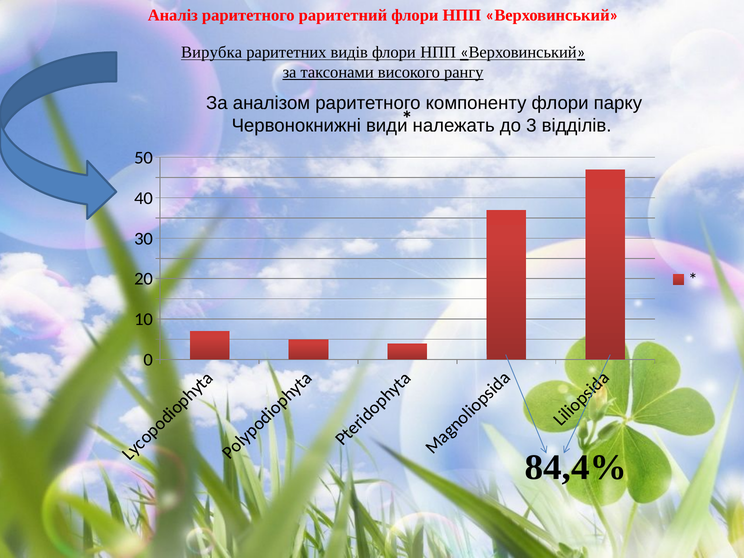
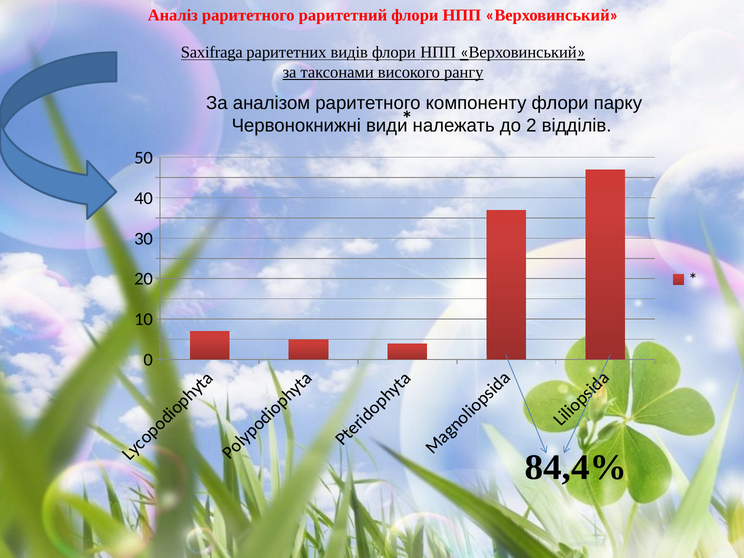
Вирубка: Вирубка -> Saxifraga (212, 52)
3: 3 -> 2 (531, 126)
